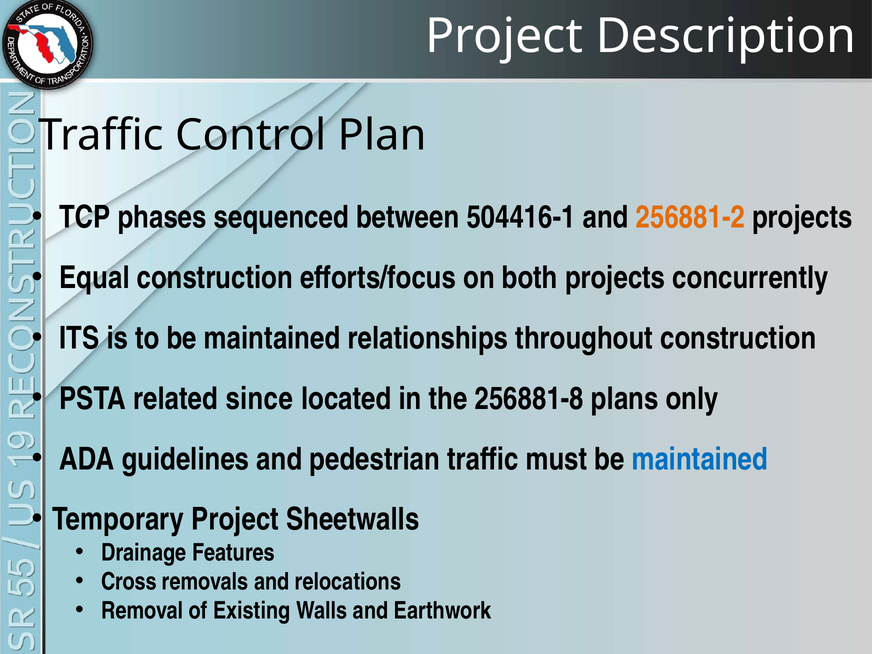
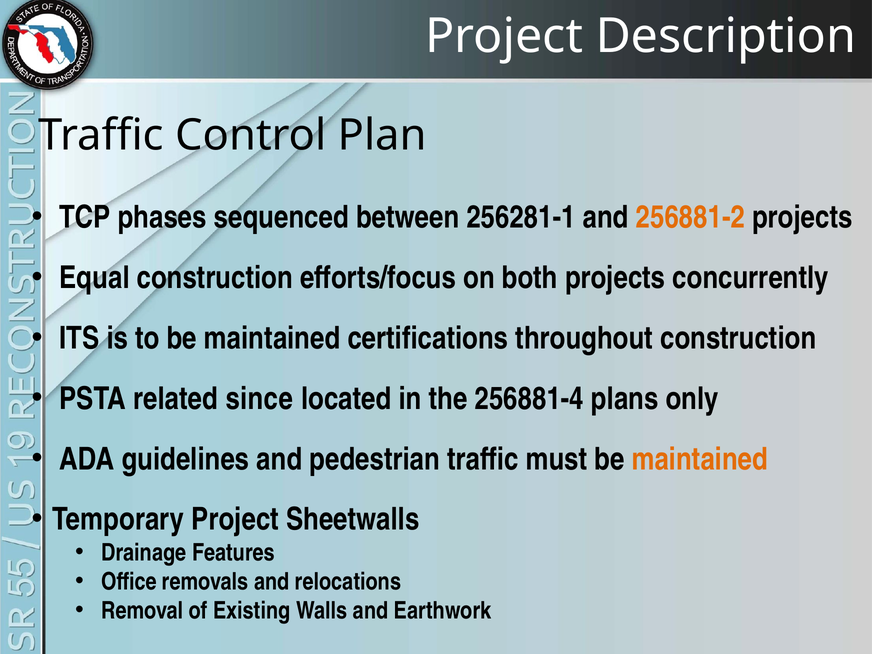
504416-1: 504416-1 -> 256281-1 (521, 217)
relationships: relationships -> certifications (428, 338)
256881-8: 256881-8 -> 256881-4 (529, 399)
maintained colour: blue -> orange (700, 459)
Cross: Cross -> Office (129, 582)
